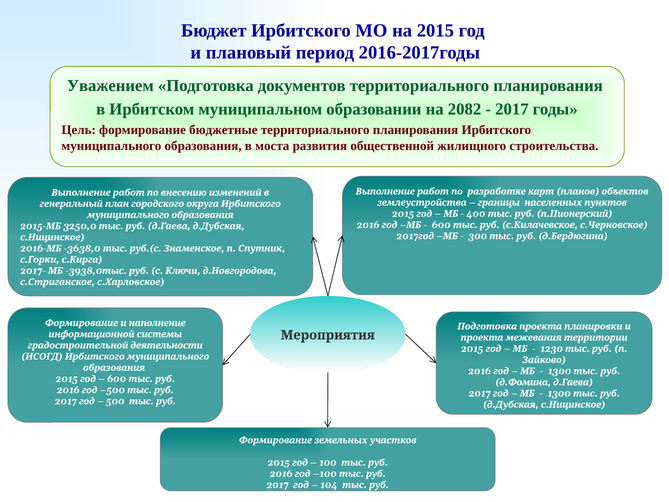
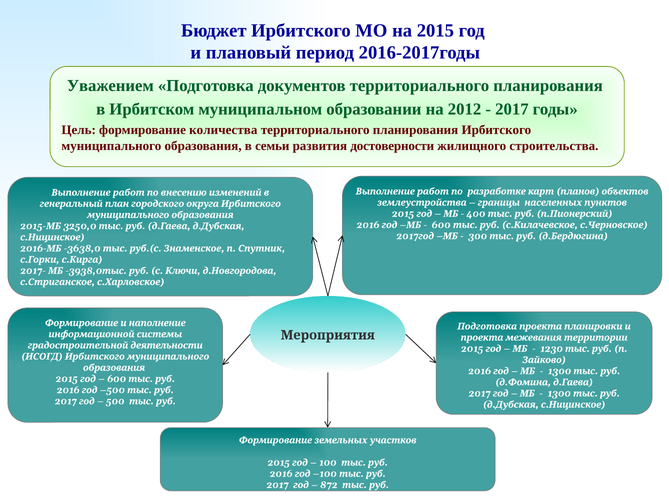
2082: 2082 -> 2012 (465, 109)
бюджетные: бюджетные -> количества (223, 130)
моста: моста -> семьи (272, 146)
общественной: общественной -> достоверности (392, 146)
104: 104 -> 872 (329, 485)
